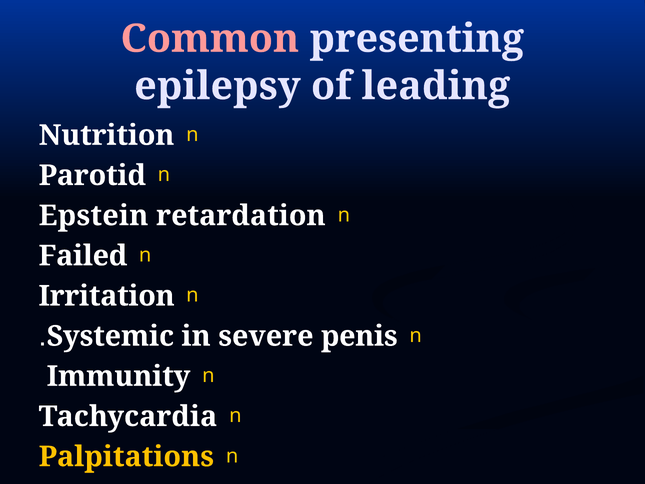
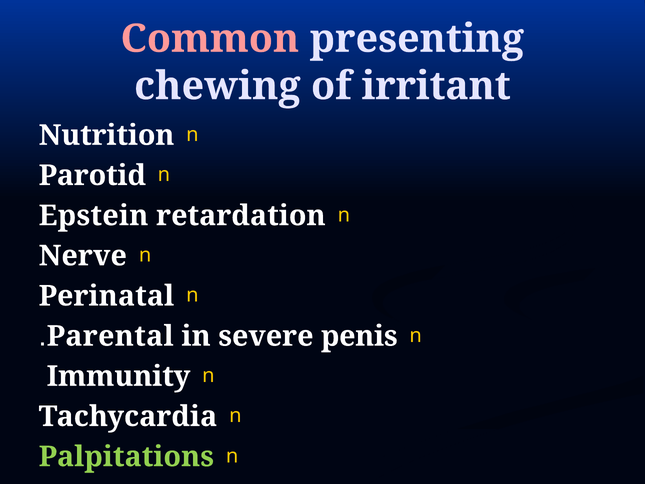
epilepsy: epilepsy -> chewing (217, 86)
leading: leading -> irritant (436, 86)
Failed: Failed -> Nerve (83, 256)
Irritation: Irritation -> Perinatal (106, 296)
Systemic: Systemic -> Parental (110, 336)
Palpitations colour: yellow -> light green (126, 456)
